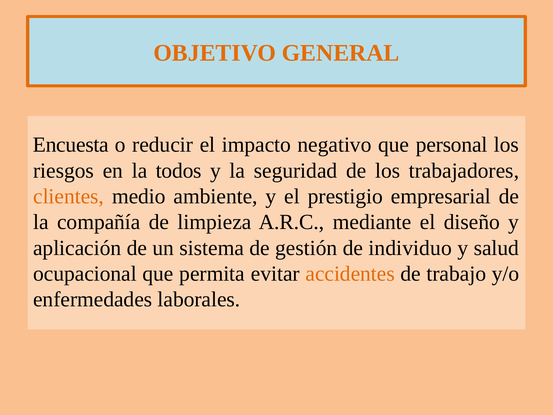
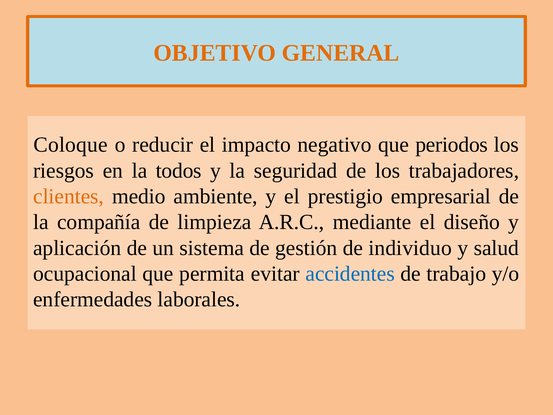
Encuesta: Encuesta -> Coloque (71, 145)
personal: personal -> periodos (452, 145)
accidentes colour: orange -> blue (350, 274)
